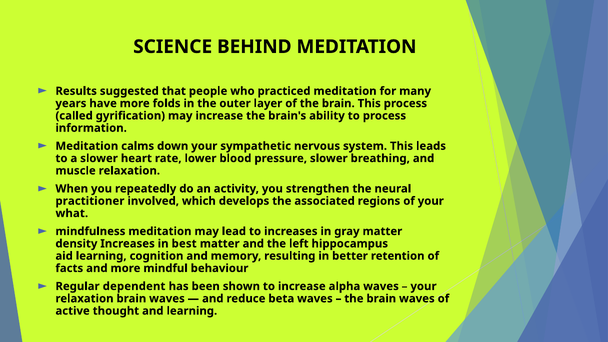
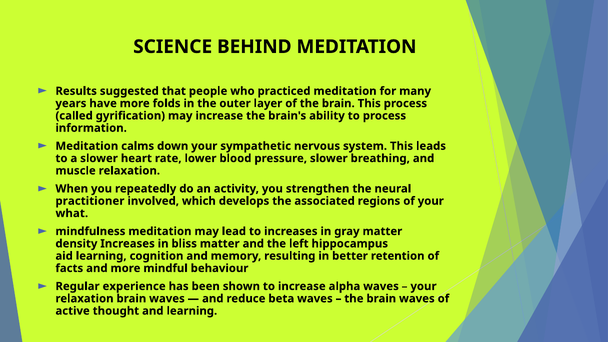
best: best -> bliss (184, 244)
dependent: dependent -> experience (134, 286)
